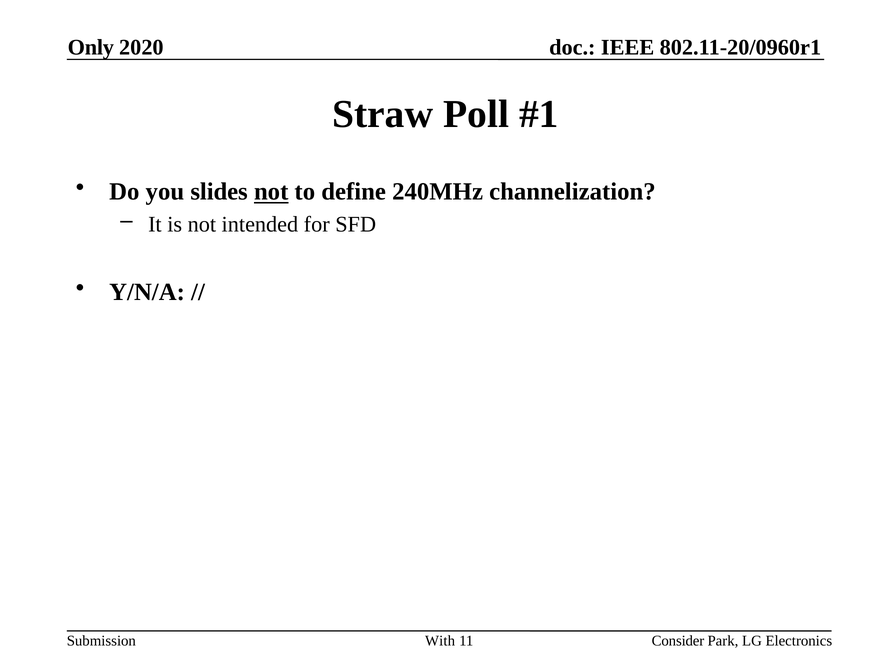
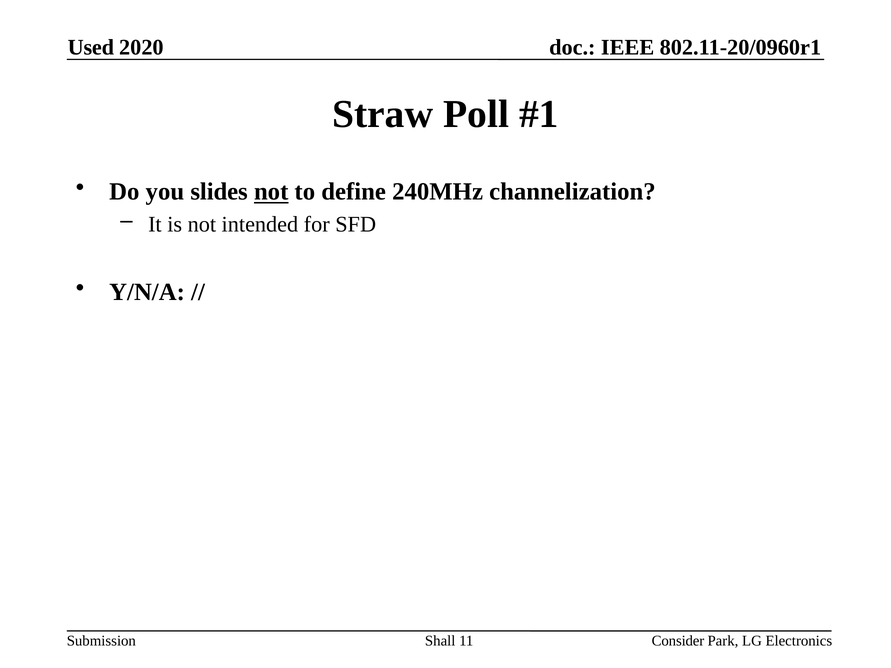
Only: Only -> Used (91, 48)
With: With -> Shall (440, 641)
